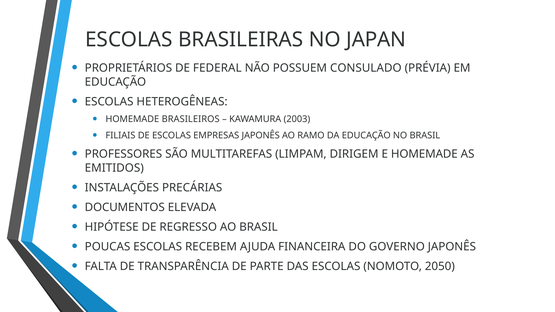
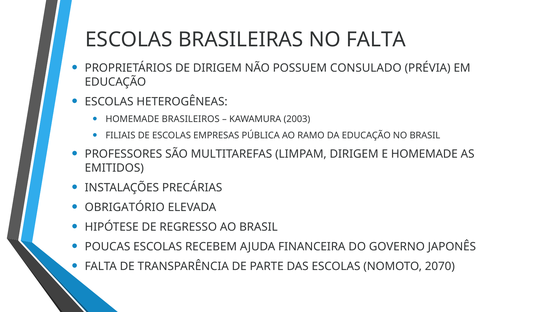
NO JAPAN: JAPAN -> FALTA (376, 40)
DE FEDERAL: FEDERAL -> DIRIGEM (217, 68)
EMPRESAS JAPONÊS: JAPONÊS -> PÚBLICA (261, 136)
DOCUMENTOS: DOCUMENTOS -> OBRIGATÓRIO (125, 207)
2050: 2050 -> 2070 (440, 266)
